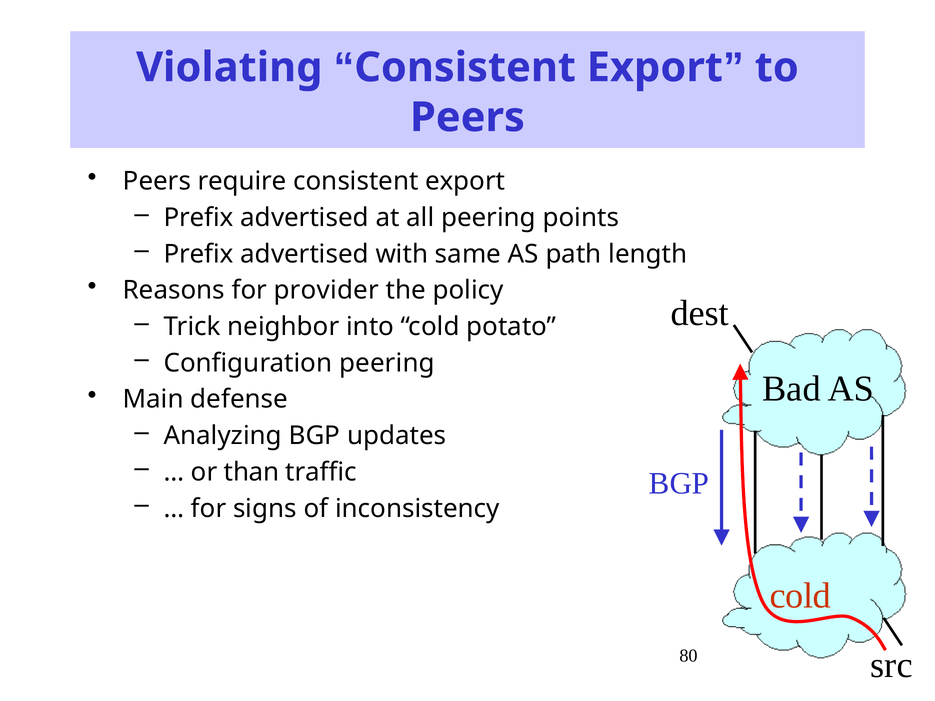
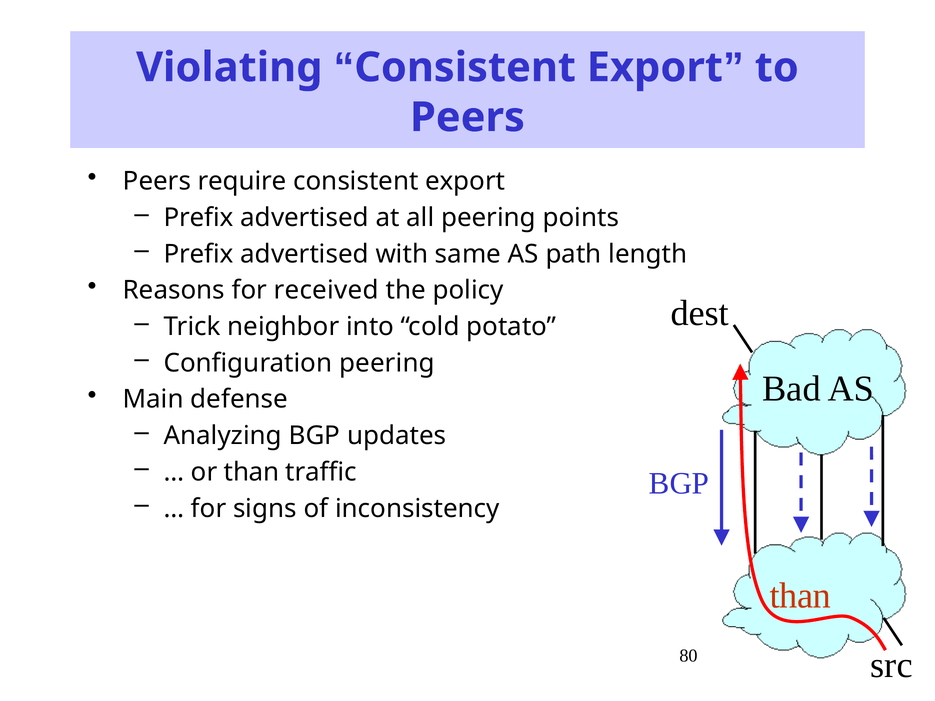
provider: provider -> received (326, 290)
cold: cold -> than (800, 596)
